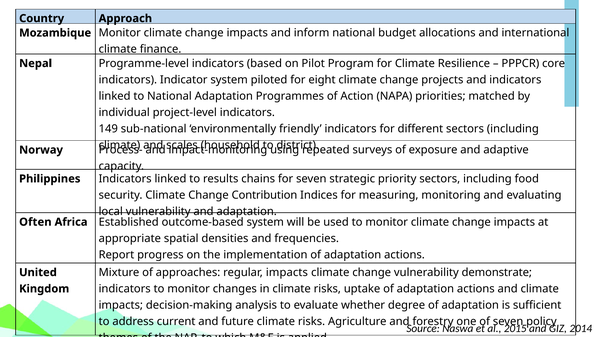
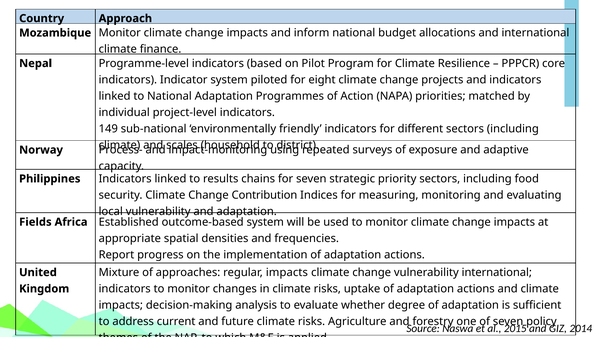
Often: Often -> Fields (35, 222)
vulnerability demonstrate: demonstrate -> international (497, 272)
